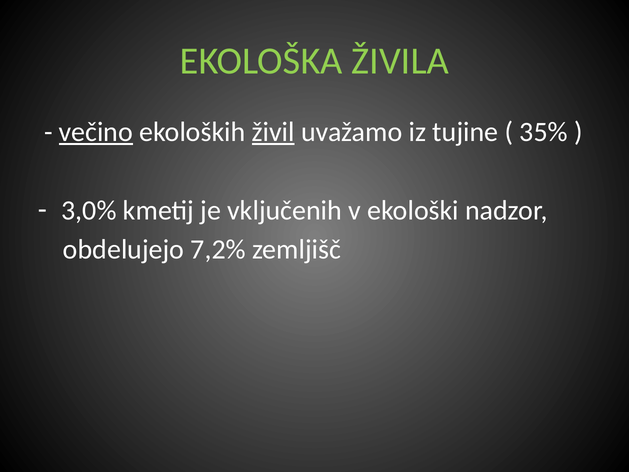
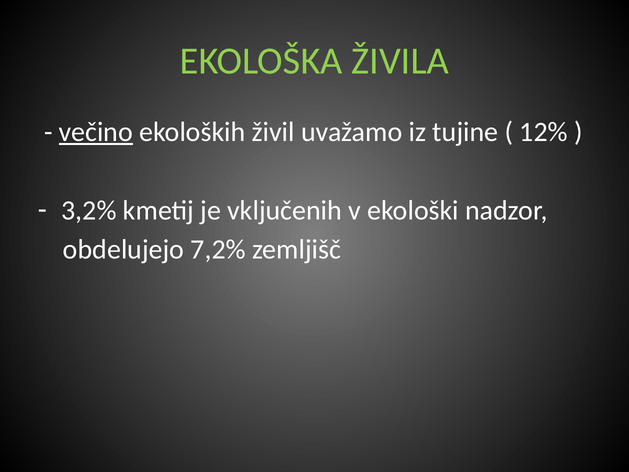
živil underline: present -> none (273, 132)
35%: 35% -> 12% (544, 132)
3,0%: 3,0% -> 3,2% (89, 210)
